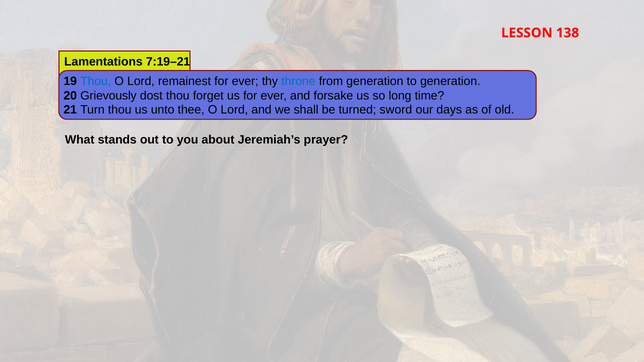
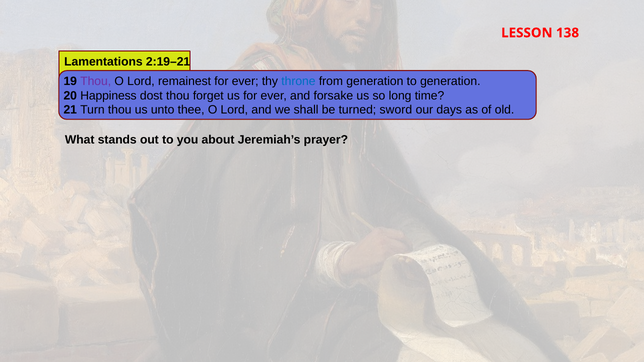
7:19–21: 7:19–21 -> 2:19–21 (168, 62)
Thou colour: blue -> purple (96, 81)
Grievously: Grievously -> Happiness (108, 96)
